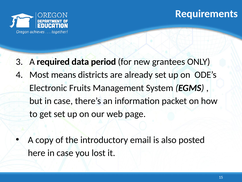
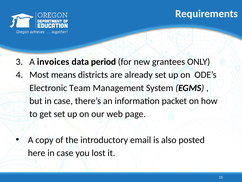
required: required -> invoices (53, 62)
Fruits: Fruits -> Team (80, 88)
